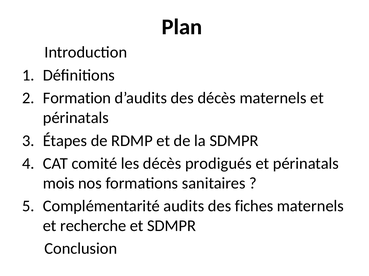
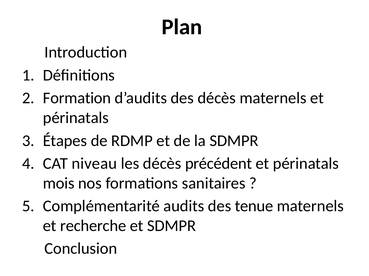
comité: comité -> niveau (94, 164)
prodigués: prodigués -> précédent (219, 164)
fiches: fiches -> tenue (254, 207)
